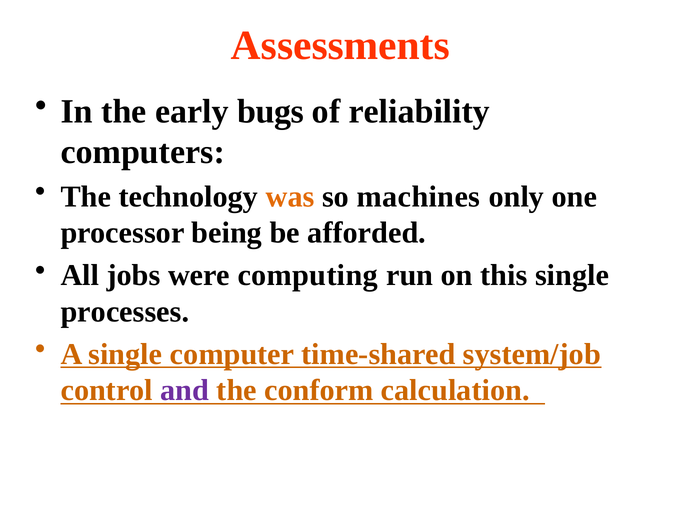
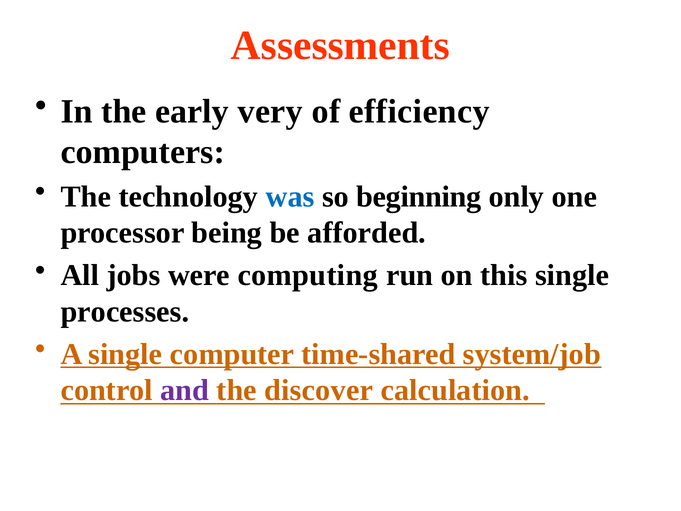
bugs: bugs -> very (270, 111)
reliability: reliability -> efficiency (419, 111)
was colour: orange -> blue (290, 197)
machines: machines -> beginning (419, 197)
conform: conform -> discover (319, 390)
